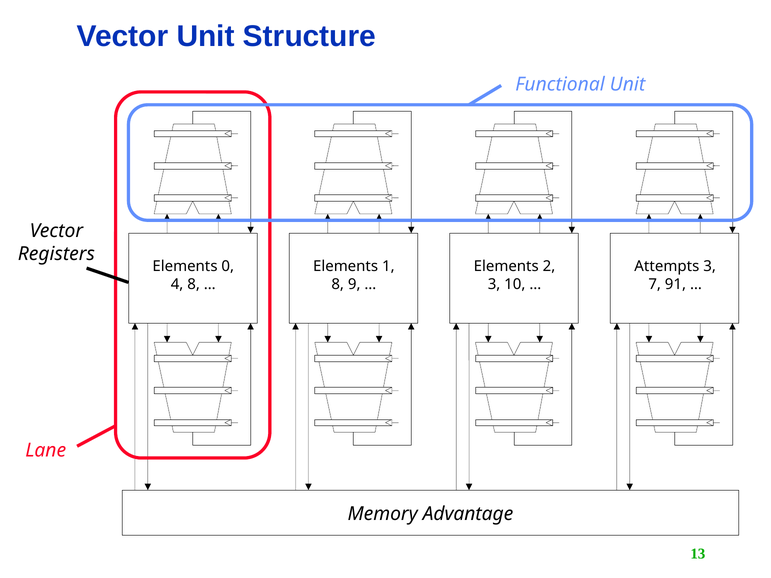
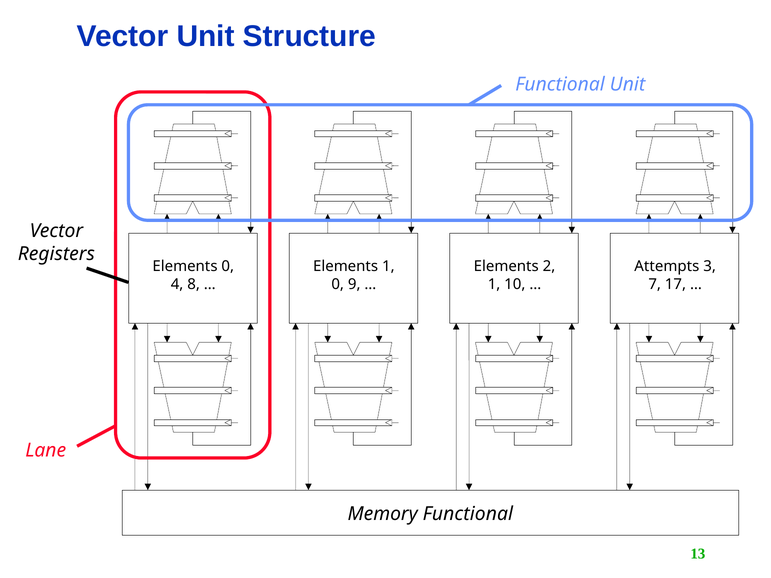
8: 8 -> 0 (338, 284)
3: 3 -> 1 (494, 284)
91: 91 -> 17 (675, 284)
Memory Advantage: Advantage -> Functional (468, 514)
